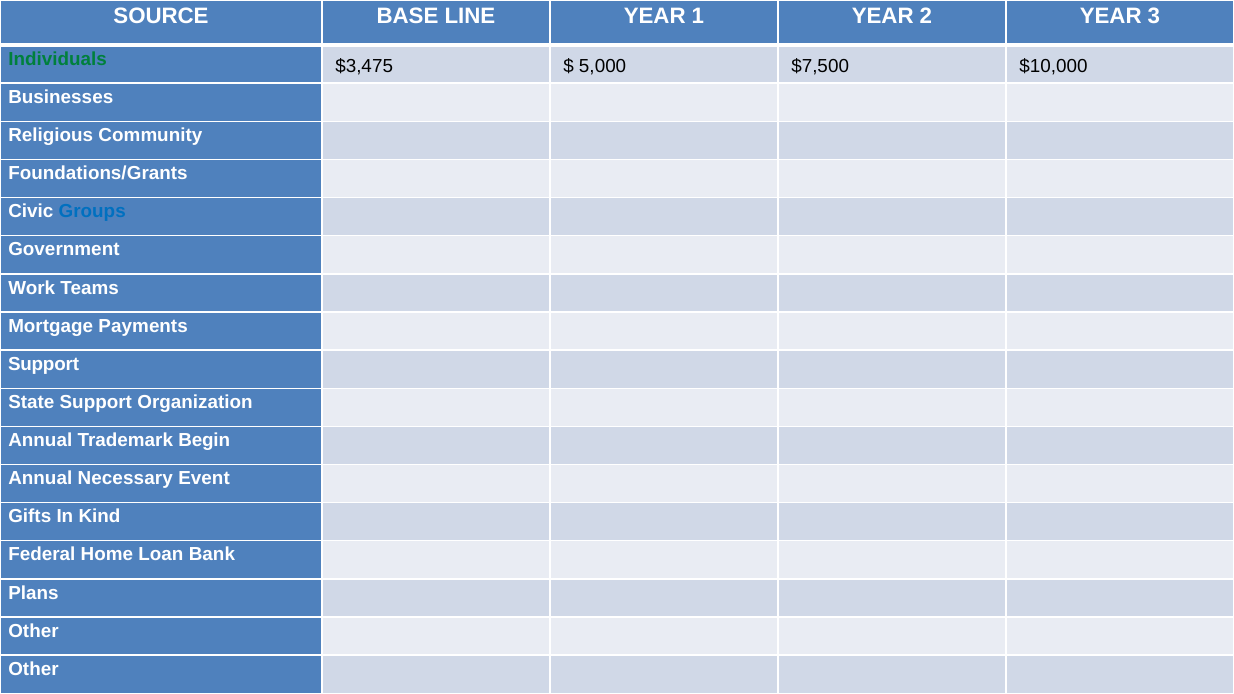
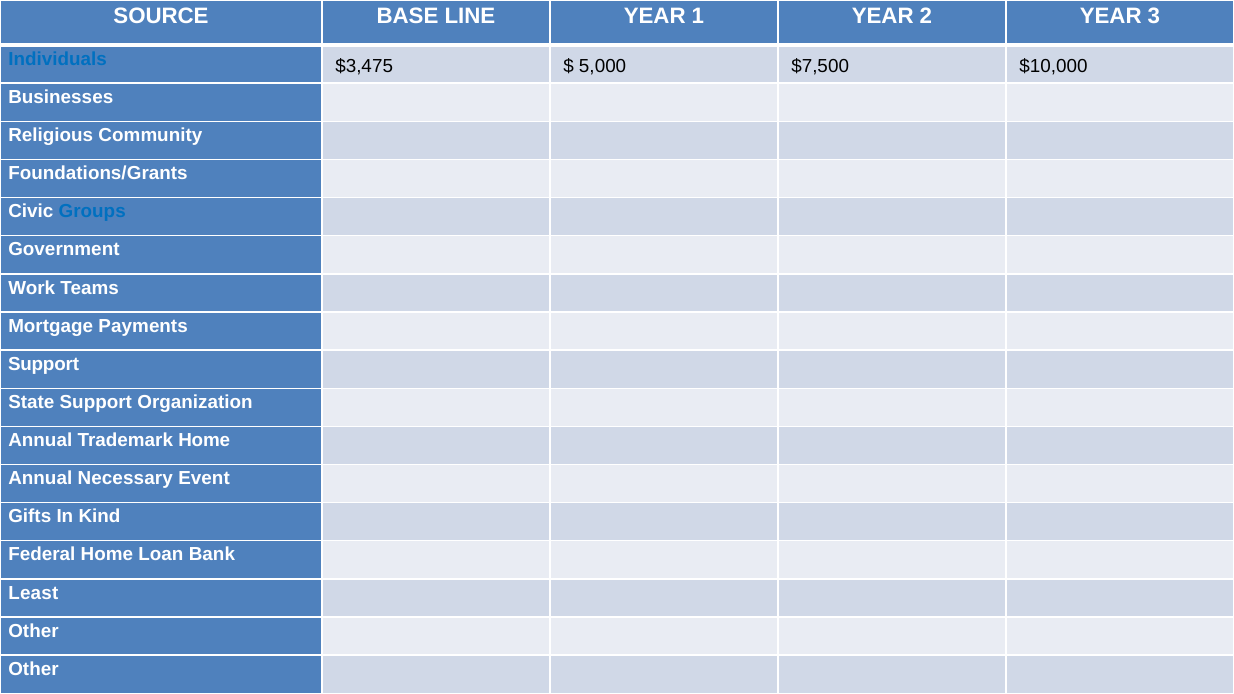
Individuals colour: green -> blue (58, 59)
Trademark Begin: Begin -> Home (204, 440)
Plans: Plans -> Least (33, 593)
